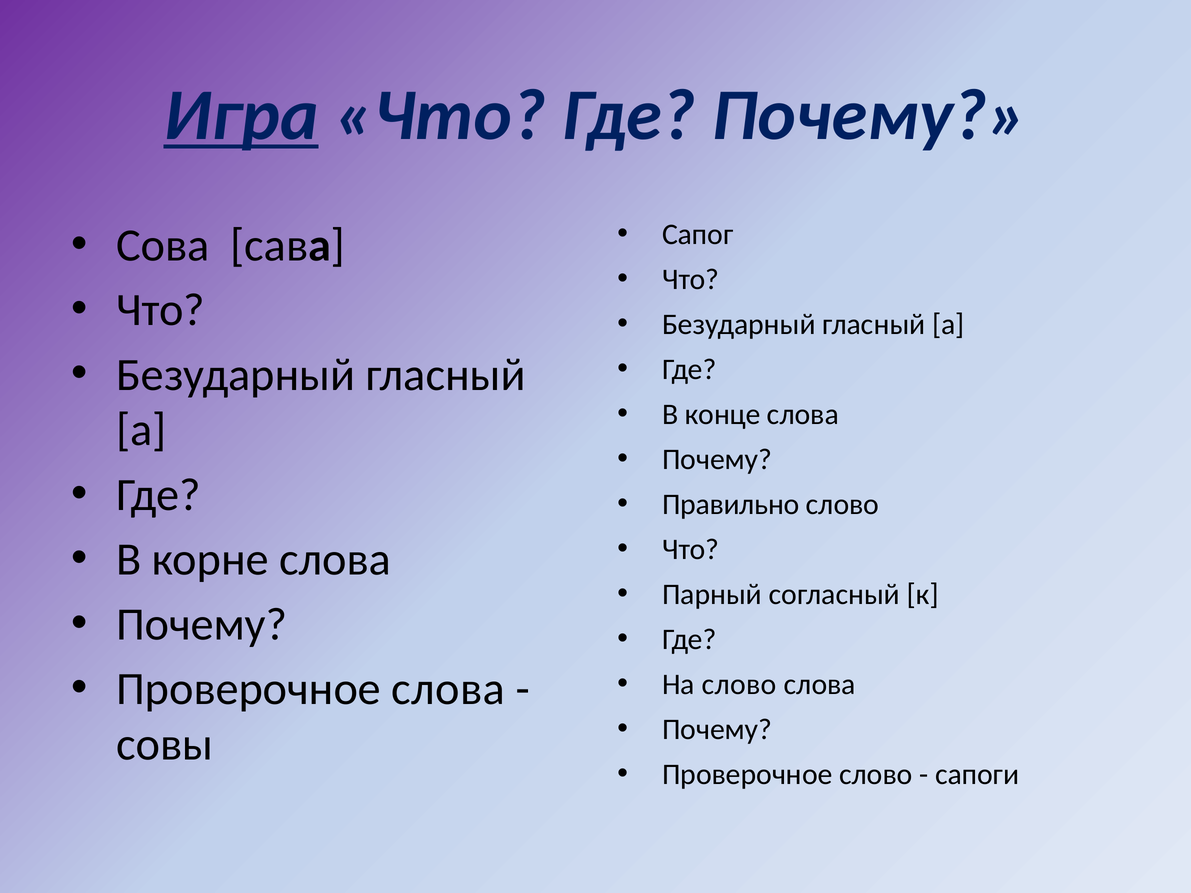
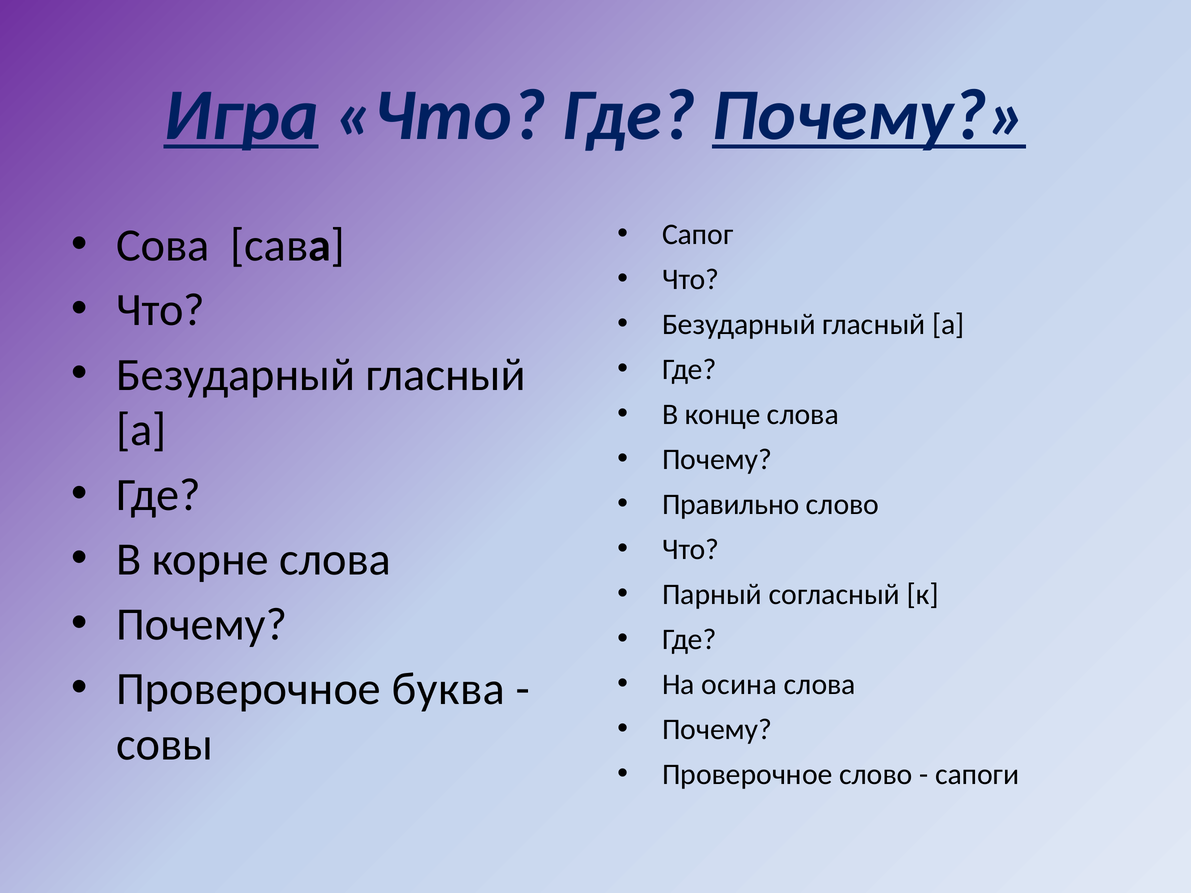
Почему underline: none -> present (869, 115)
Проверочное слова: слова -> буква (448, 689)
На слово: слово -> осина (739, 684)
